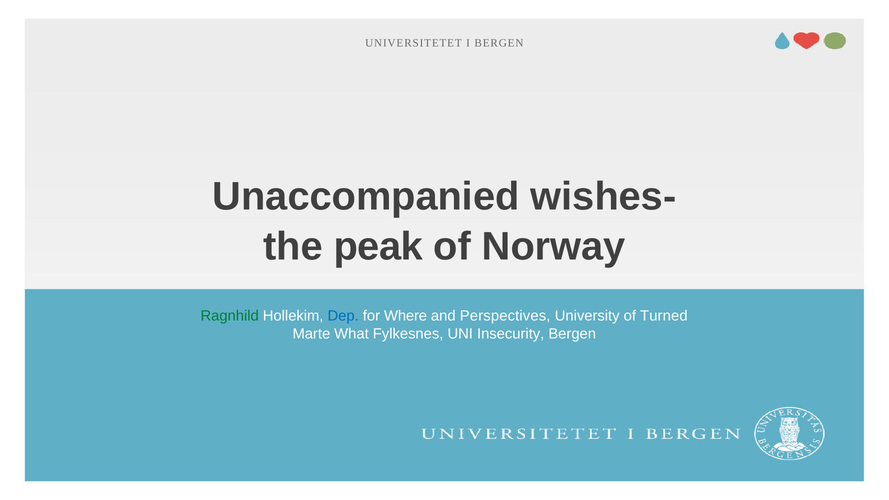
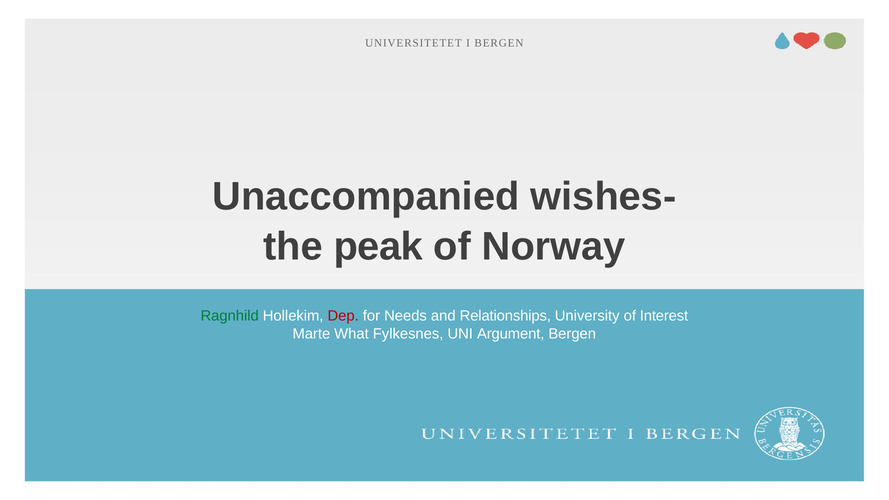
Dep colour: blue -> red (343, 316)
Where: Where -> Needs (406, 316)
Perspectives: Perspectives -> Relationships (505, 316)
Turned: Turned -> Interest (664, 316)
Insecurity: Insecurity -> Argument (511, 334)
